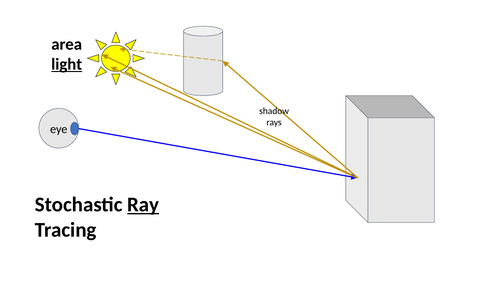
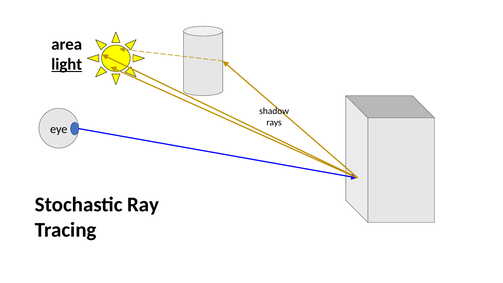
Ray underline: present -> none (143, 205)
